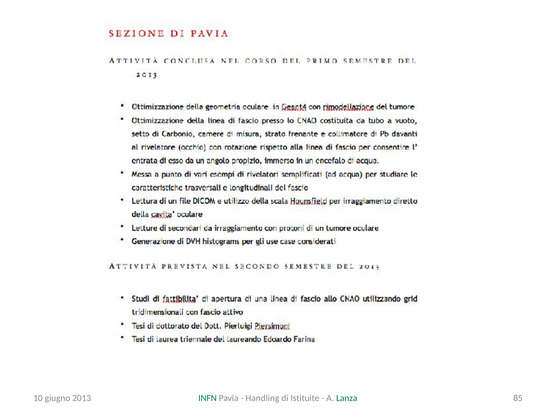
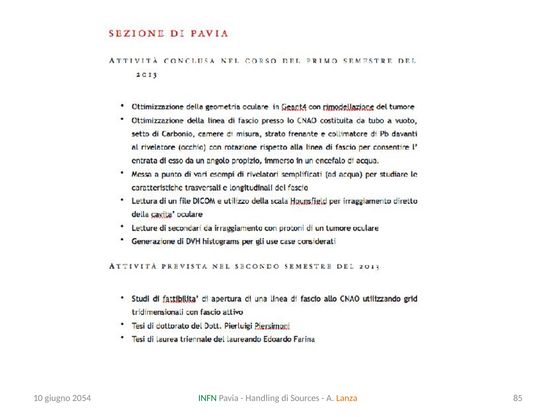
Istituite: Istituite -> Sources (305, 398)
Lanza colour: green -> orange (347, 398)
2013: 2013 -> 2054 (82, 398)
